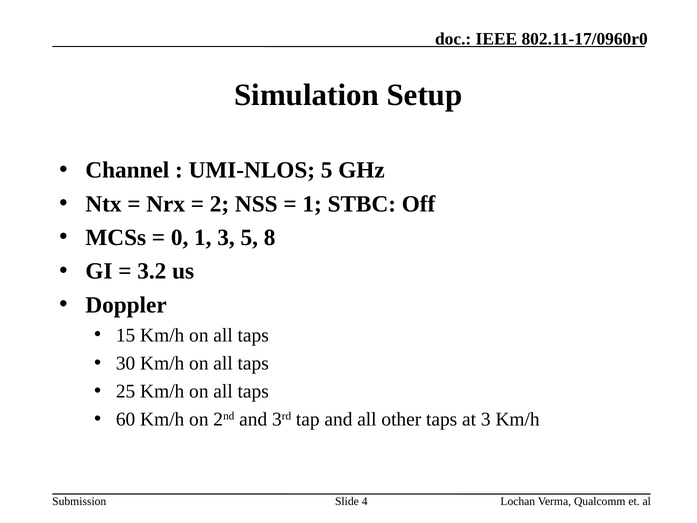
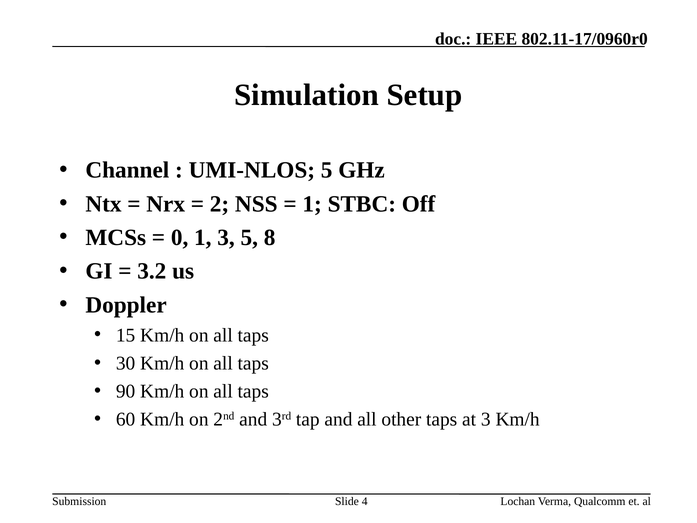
25: 25 -> 90 (126, 391)
